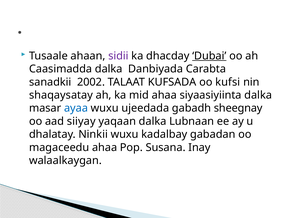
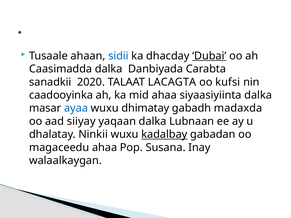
sidii colour: purple -> blue (118, 56)
2002: 2002 -> 2020 (91, 82)
KUFSADA: KUFSADA -> LACAGTA (172, 82)
shaqaysatay: shaqaysatay -> caadooyinka (61, 95)
ujeedada: ujeedada -> dhimatay (145, 108)
sheegnay: sheegnay -> madaxda (238, 108)
kadalbay underline: none -> present (164, 135)
